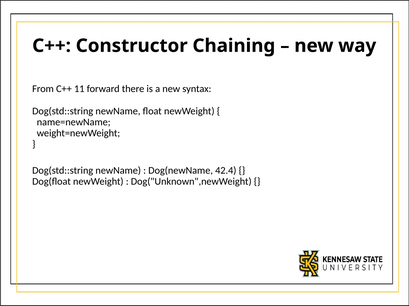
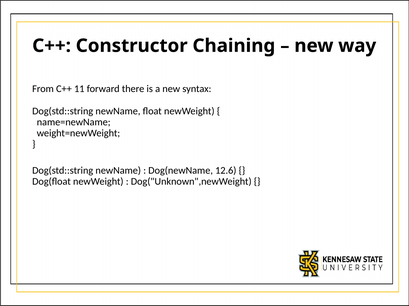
42.4: 42.4 -> 12.6 (226, 171)
